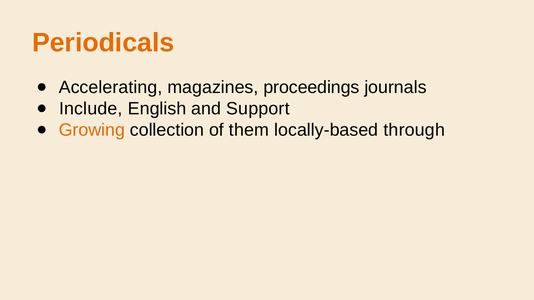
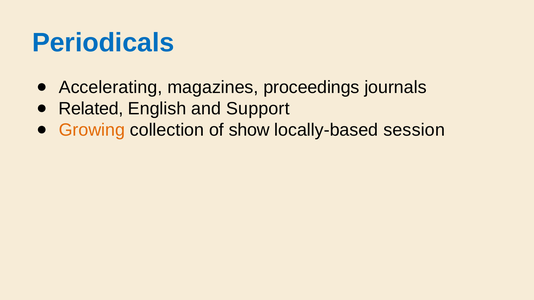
Periodicals colour: orange -> blue (103, 43)
Include: Include -> Related (91, 109)
them: them -> show (249, 130)
through: through -> session (414, 130)
